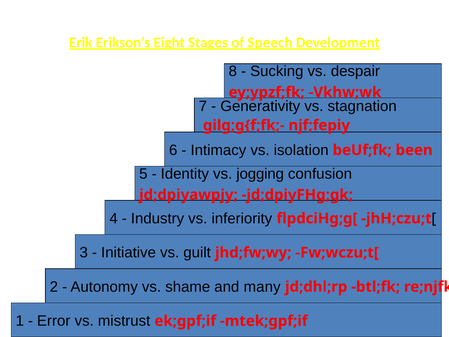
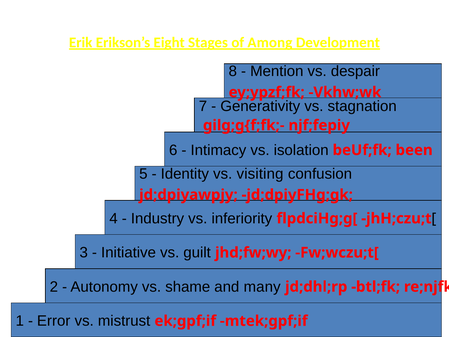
Speech: Speech -> Among (270, 43)
Sucking: Sucking -> Mention (277, 71)
jogging: jogging -> visiting (260, 174)
